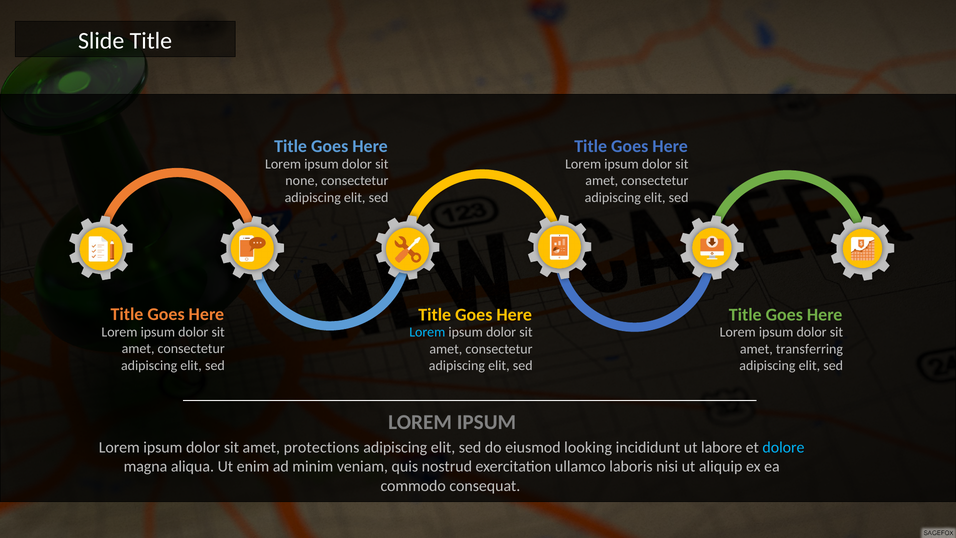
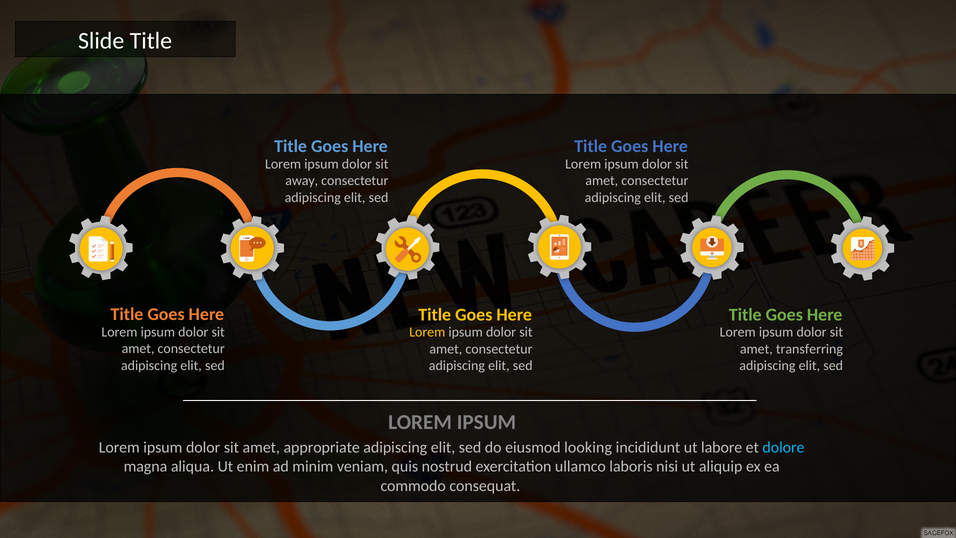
none: none -> away (302, 181)
Lorem colour: light blue -> yellow (427, 332)
protections: protections -> appropriate (322, 447)
